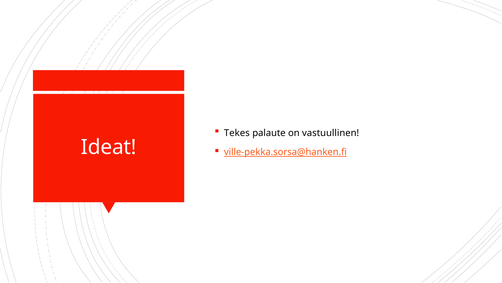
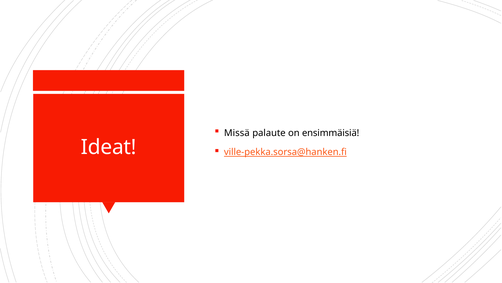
Tekes: Tekes -> Missä (237, 133)
vastuullinen: vastuullinen -> ensimmäisiä (331, 133)
